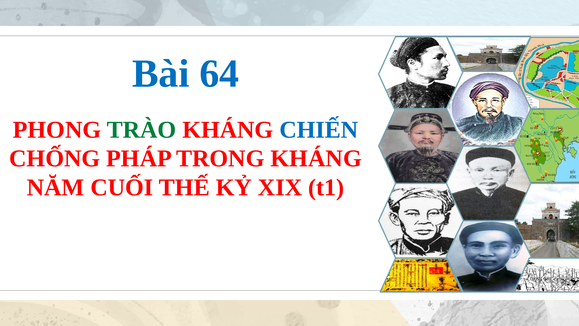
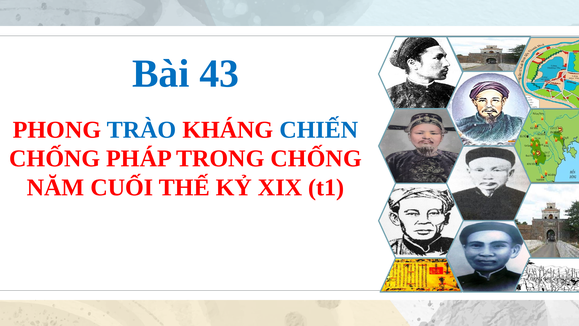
64: 64 -> 43 (219, 74)
TRÀO colour: green -> blue (142, 130)
TRONG KHÁNG: KHÁNG -> CHỐNG (316, 159)
